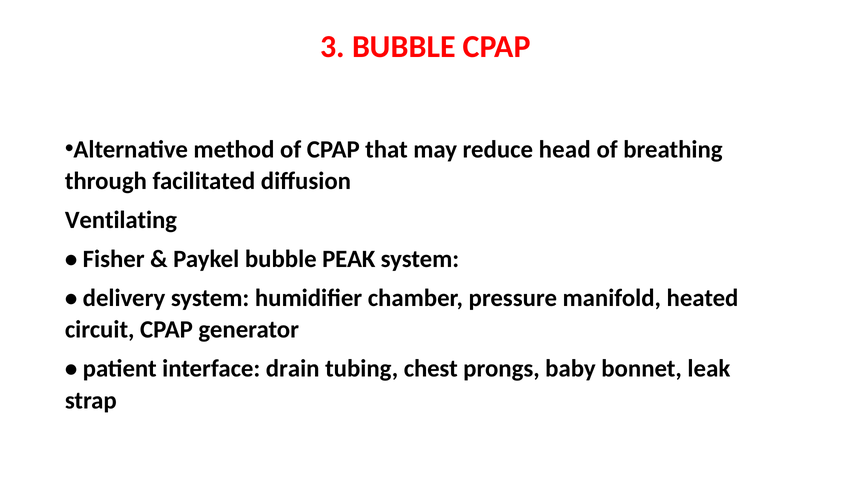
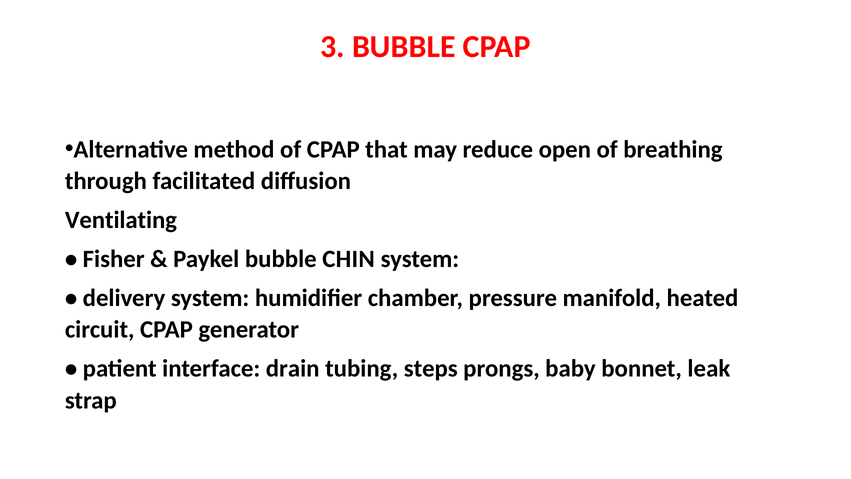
head: head -> open (565, 149)
PEAK: PEAK -> CHIN (349, 259)
chest: chest -> steps (431, 368)
